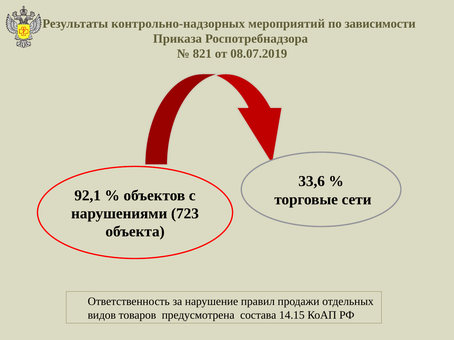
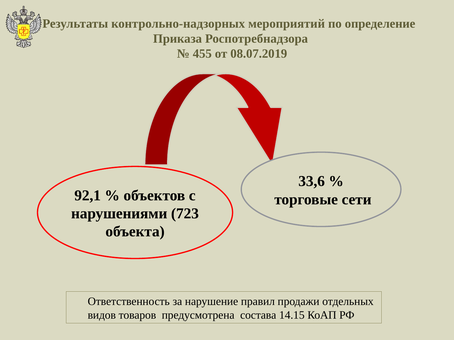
зависимости: зависимости -> определение (380, 24)
821: 821 -> 455 (202, 54)
